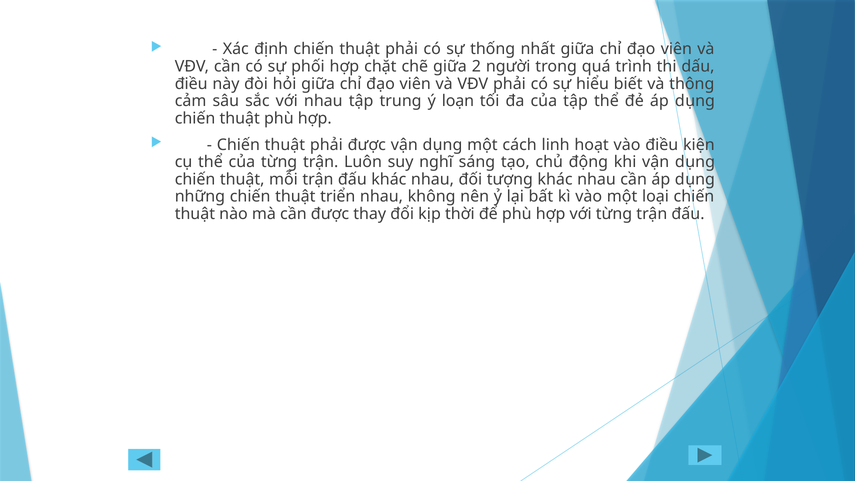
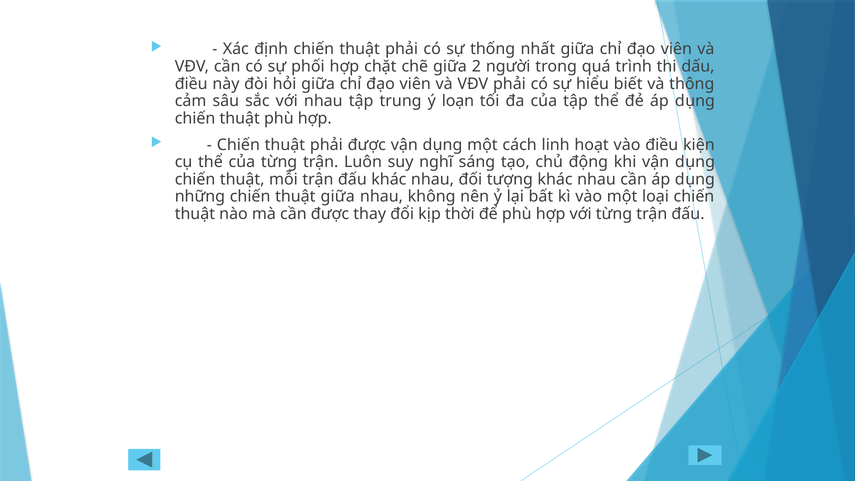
thuật triển: triển -> giữa (338, 197)
